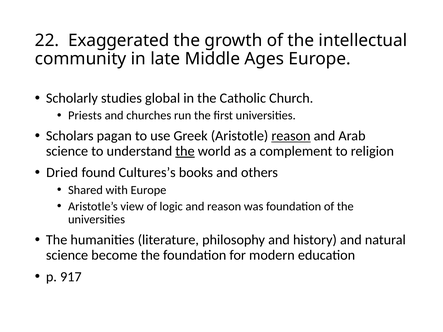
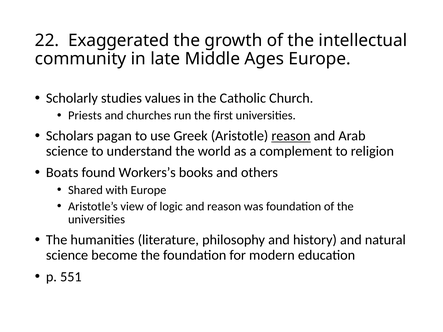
global: global -> values (163, 98)
the underline: present -> none (185, 151)
Dried: Dried -> Boats (62, 173)
Cultures’s: Cultures’s -> Workers’s (147, 173)
917: 917 -> 551 (71, 277)
